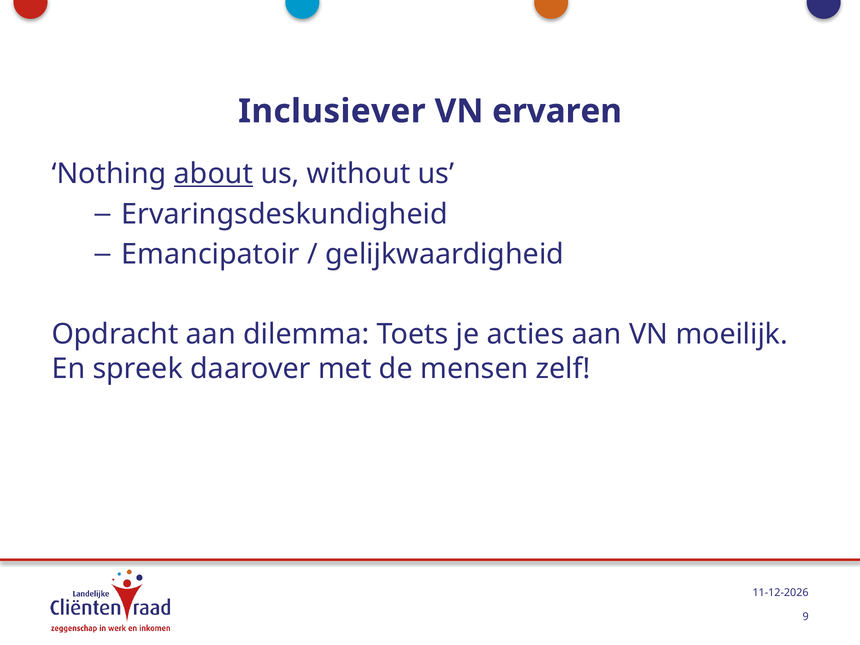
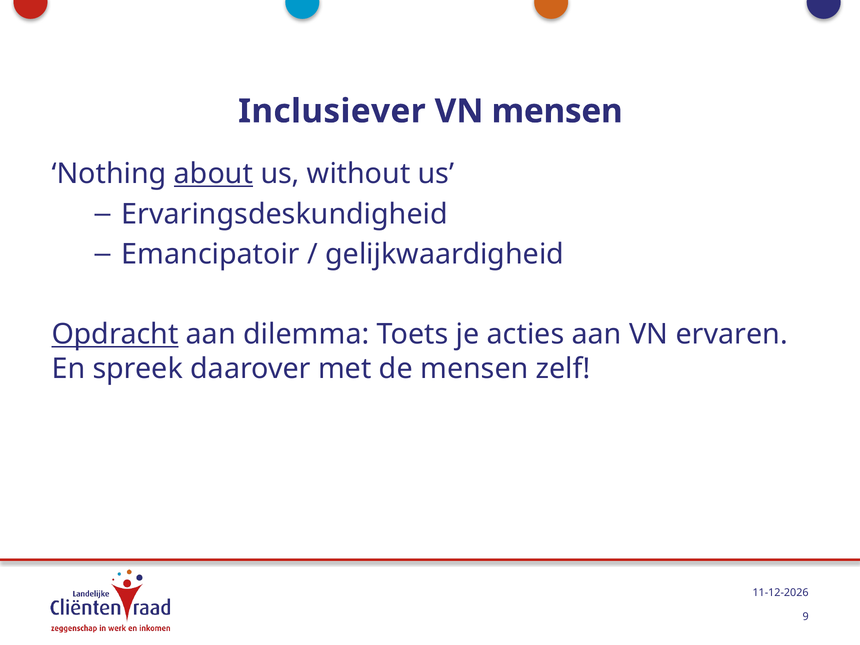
VN ervaren: ervaren -> mensen (557, 111)
Opdracht underline: none -> present (115, 335)
moeilijk: moeilijk -> ervaren (732, 335)
